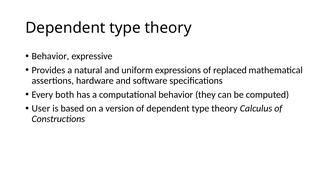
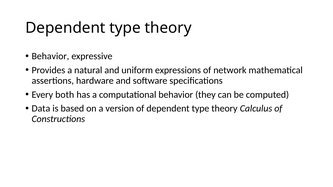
replaced: replaced -> network (230, 70)
User: User -> Data (41, 109)
